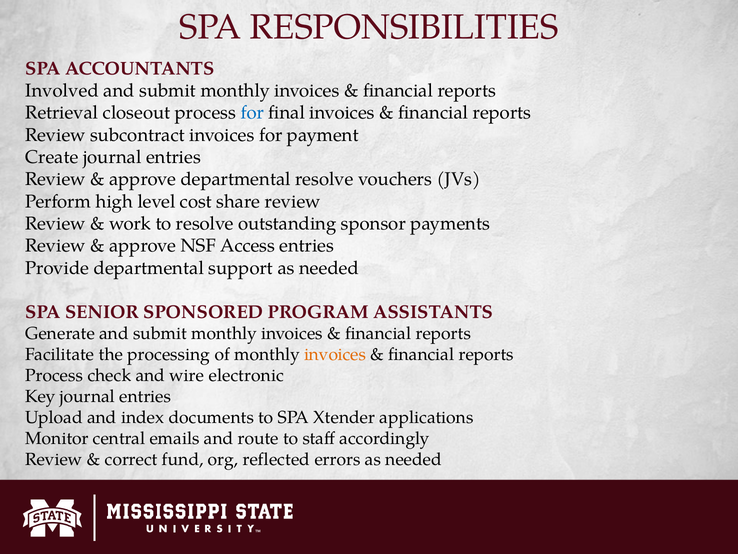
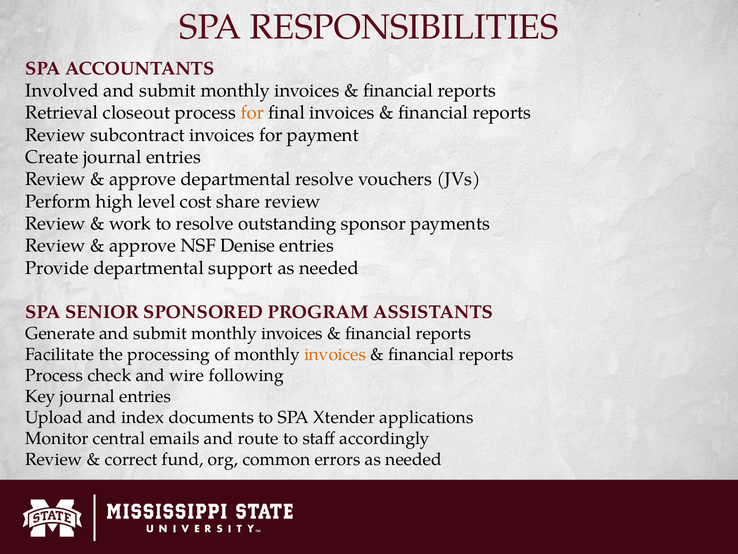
for colour: blue -> orange (252, 113)
Access: Access -> Denise (248, 246)
electronic: electronic -> following (246, 375)
reflected: reflected -> common (276, 459)
